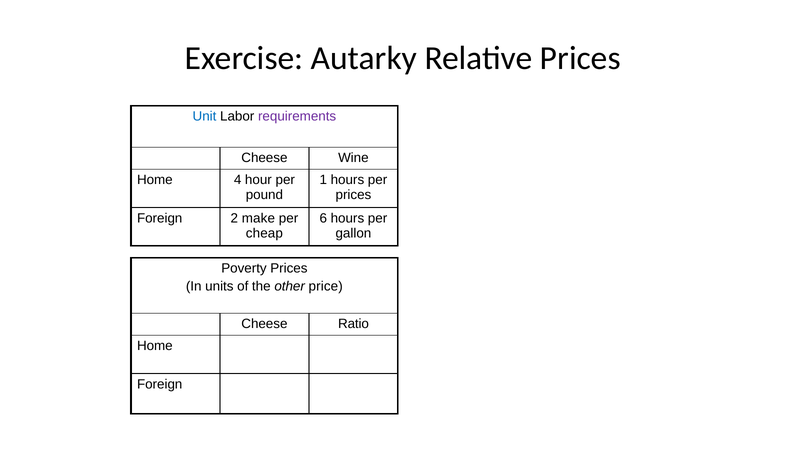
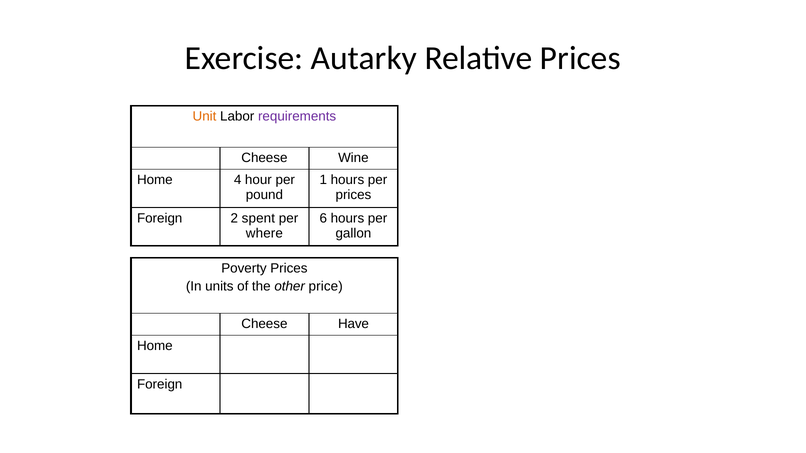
Unit colour: blue -> orange (204, 116)
make: make -> spent (258, 218)
cheap: cheap -> where (264, 233)
Ratio: Ratio -> Have (353, 324)
